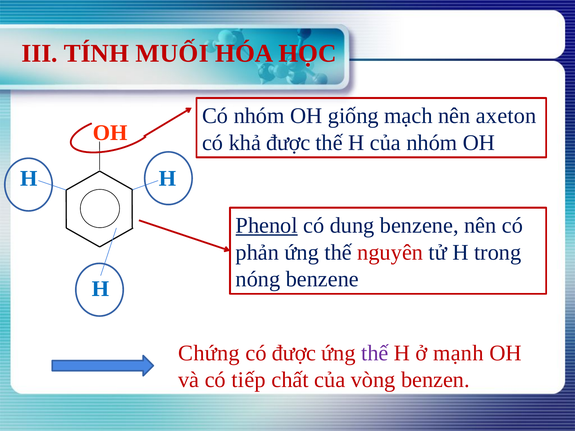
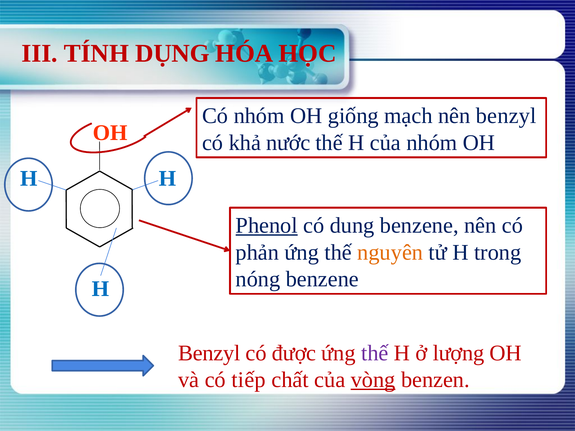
MUỐI: MUỐI -> DỤNG (172, 54)
nên axeton: axeton -> benzyl (506, 116)
khả được: được -> nước (288, 143)
nguyên colour: red -> orange (390, 252)
Chứng: Chứng -> Benzyl (209, 353)
mạnh: mạnh -> lượng (459, 353)
vòng underline: none -> present (373, 380)
